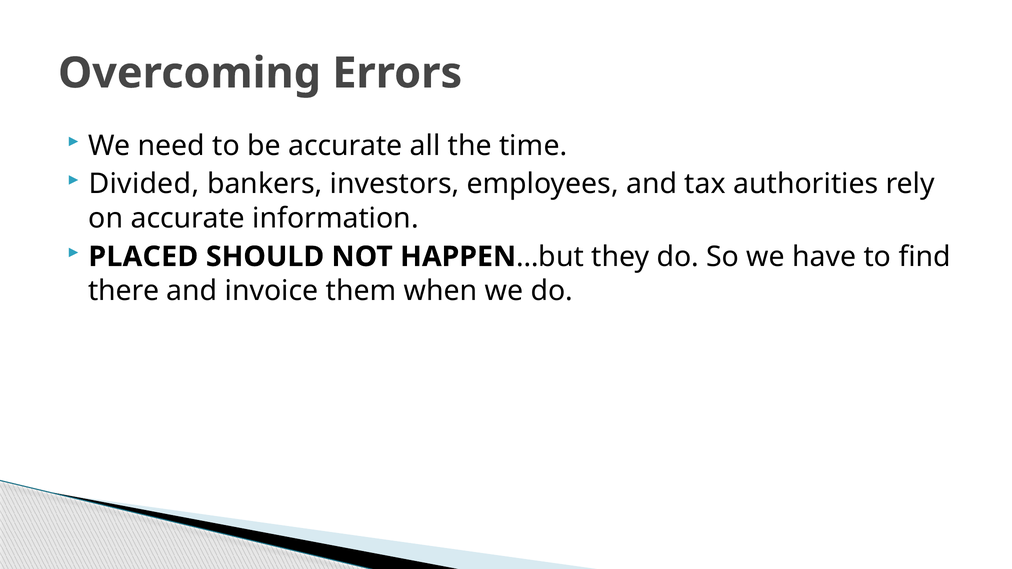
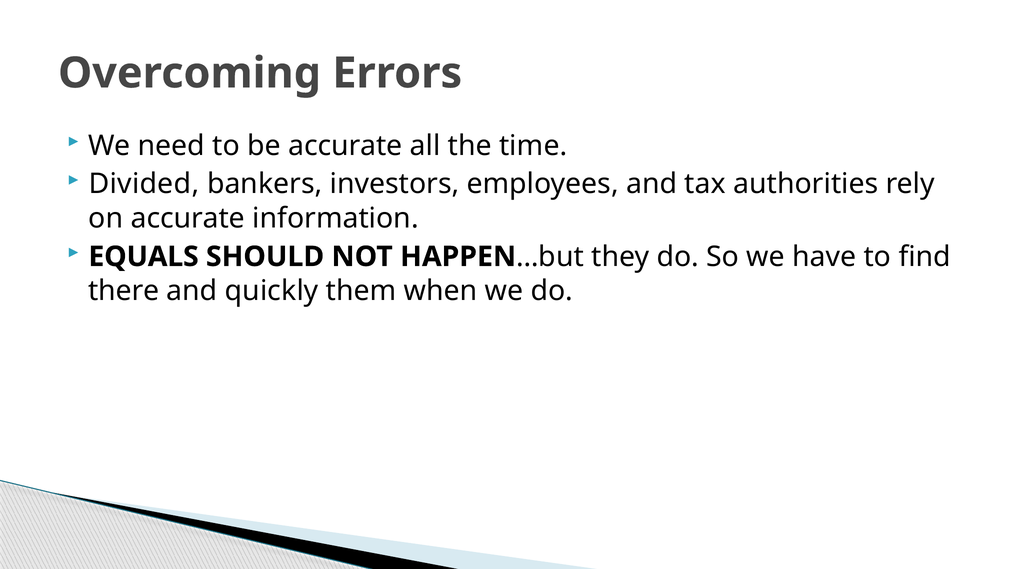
PLACED: PLACED -> EQUALS (144, 257)
invoice: invoice -> quickly (272, 291)
